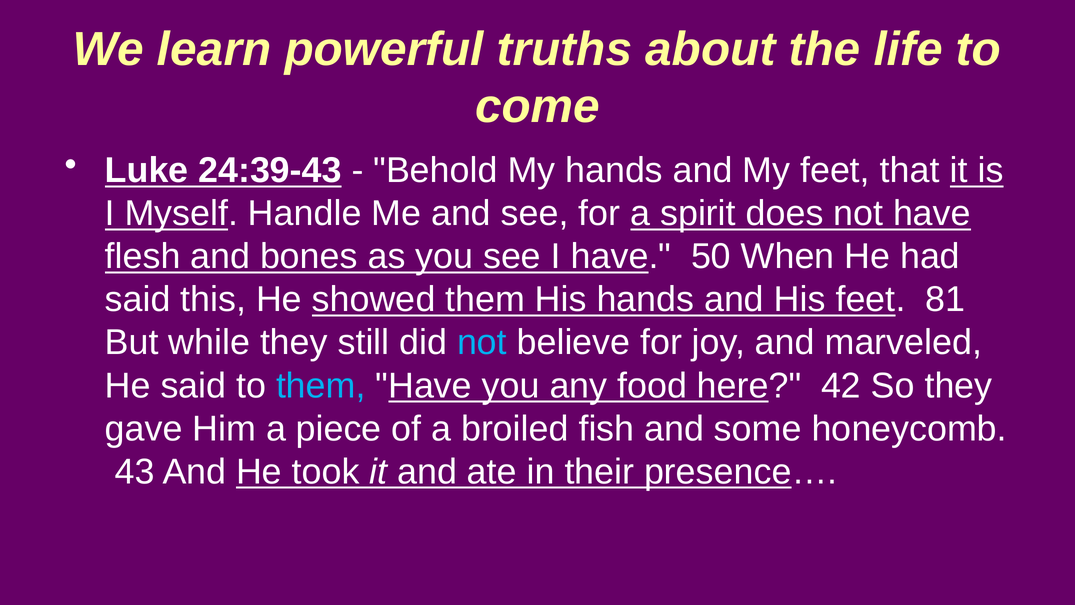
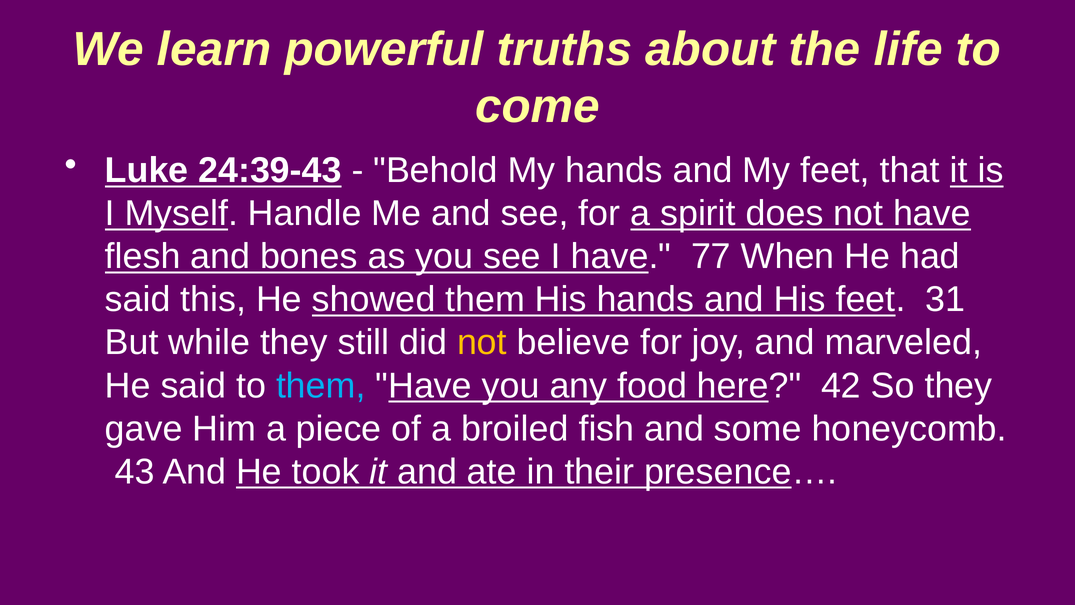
50: 50 -> 77 (711, 256)
81: 81 -> 31 (945, 299)
not colour: light blue -> yellow (482, 342)
